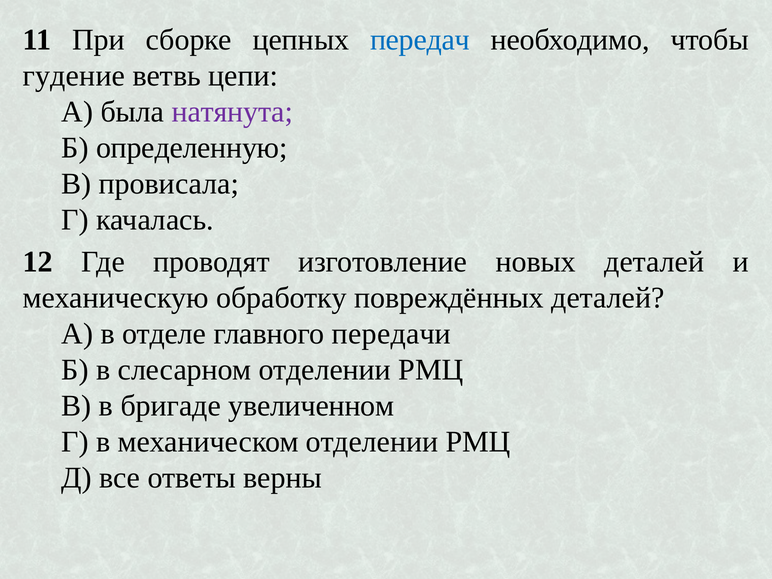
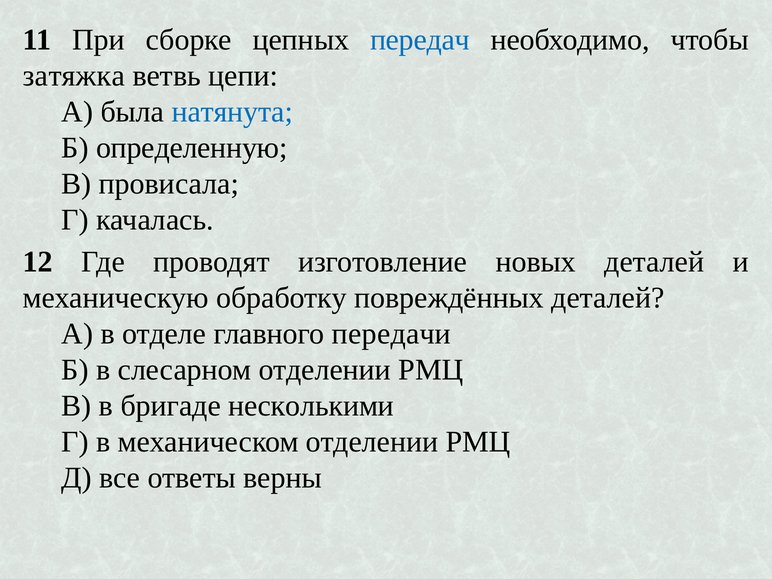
гудение: гудение -> затяжка (74, 76)
натянута colour: purple -> blue (232, 112)
увеличенном: увеличенном -> несколькими (311, 406)
